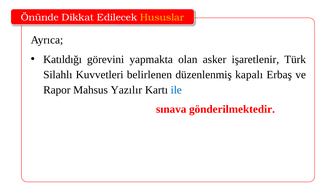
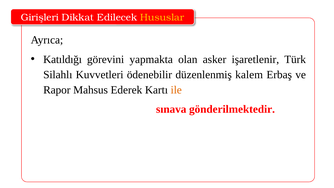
Önünde: Önünde -> Girişleri (40, 17)
belirlenen: belirlenen -> ödenebilir (149, 75)
kapalı: kapalı -> kalem (249, 75)
Yazılır: Yazılır -> Ederek (126, 90)
ile colour: blue -> orange (176, 90)
